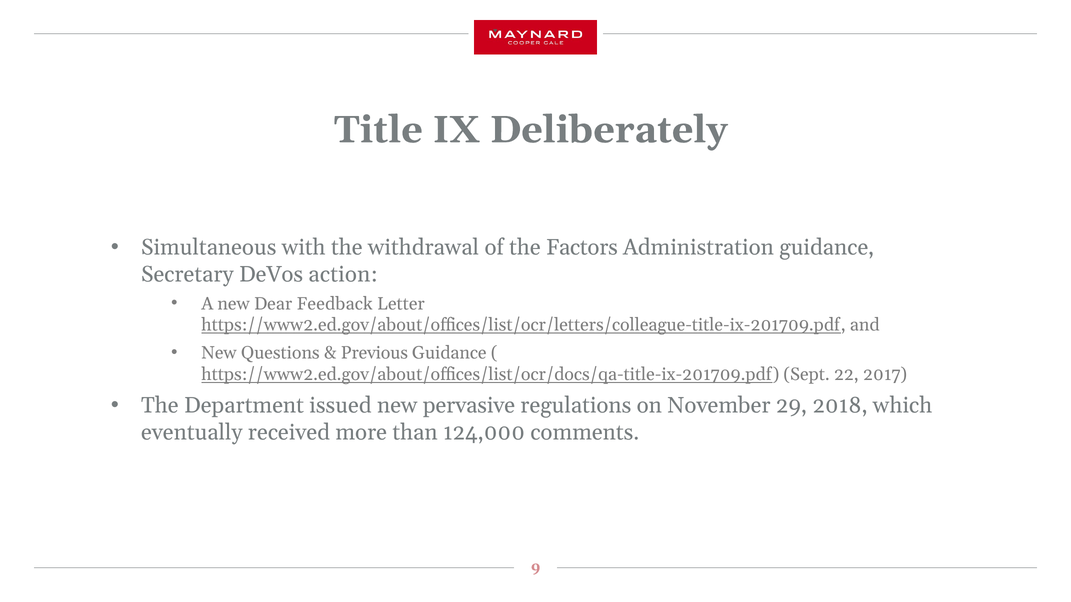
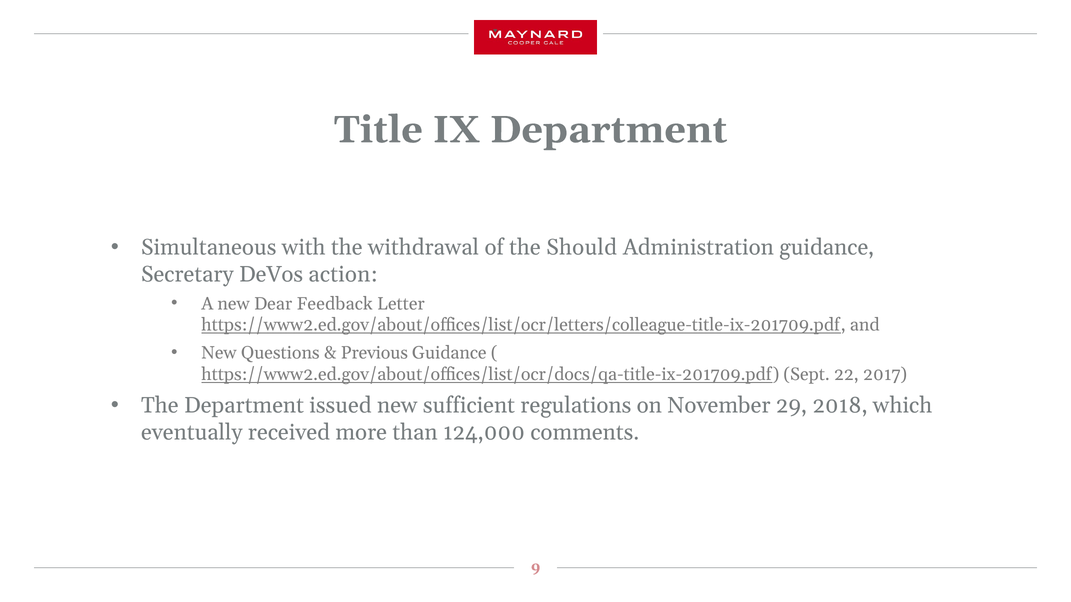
IX Deliberately: Deliberately -> Department (609, 130)
Factors: Factors -> Should (582, 248)
pervasive: pervasive -> sufficient (469, 406)
